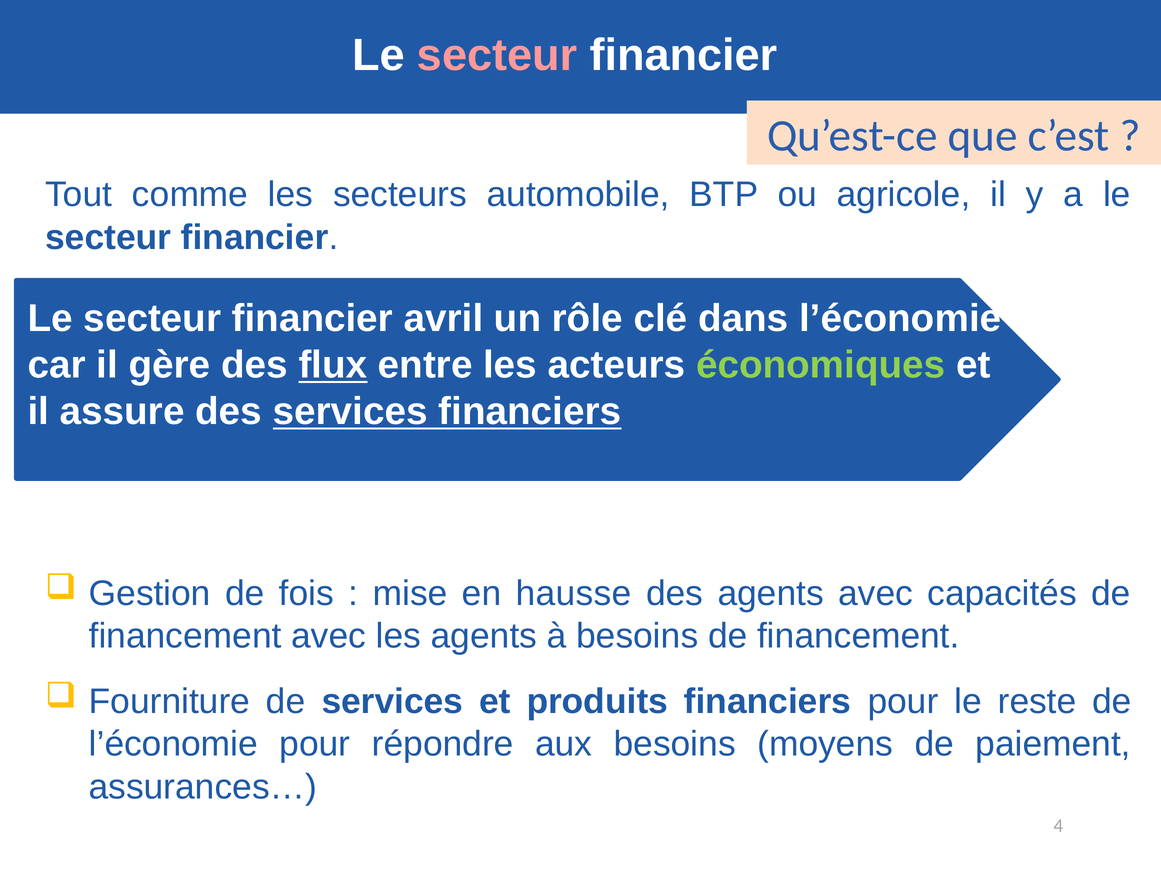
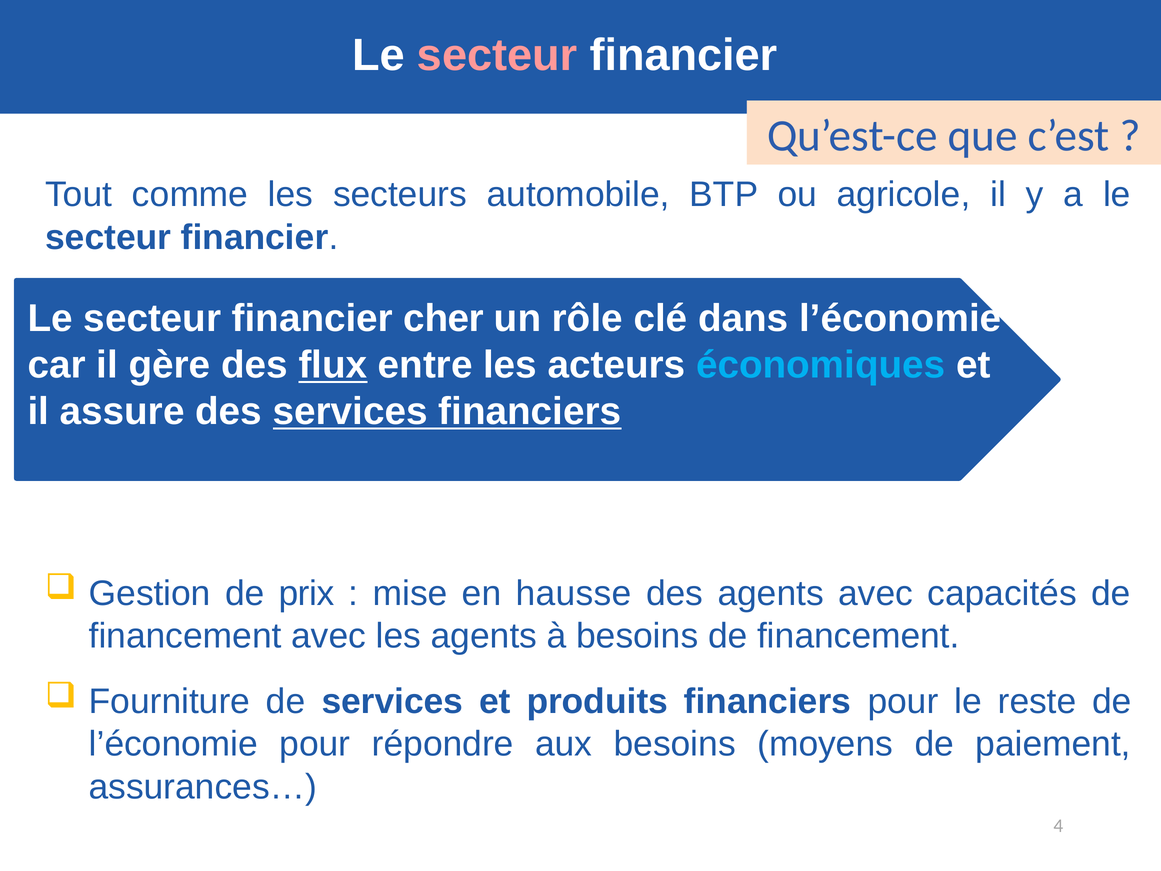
avril: avril -> cher (444, 319)
économiques colour: light green -> light blue (821, 365)
fois: fois -> prix (307, 593)
